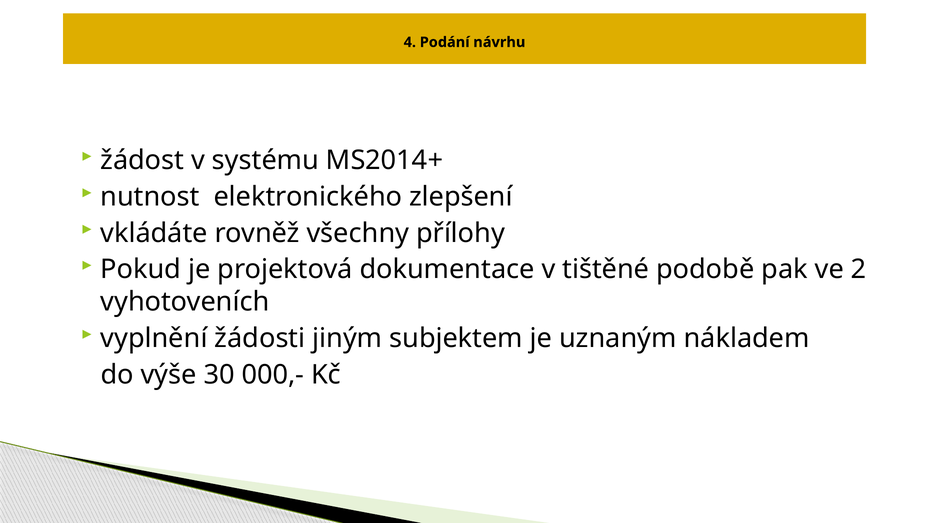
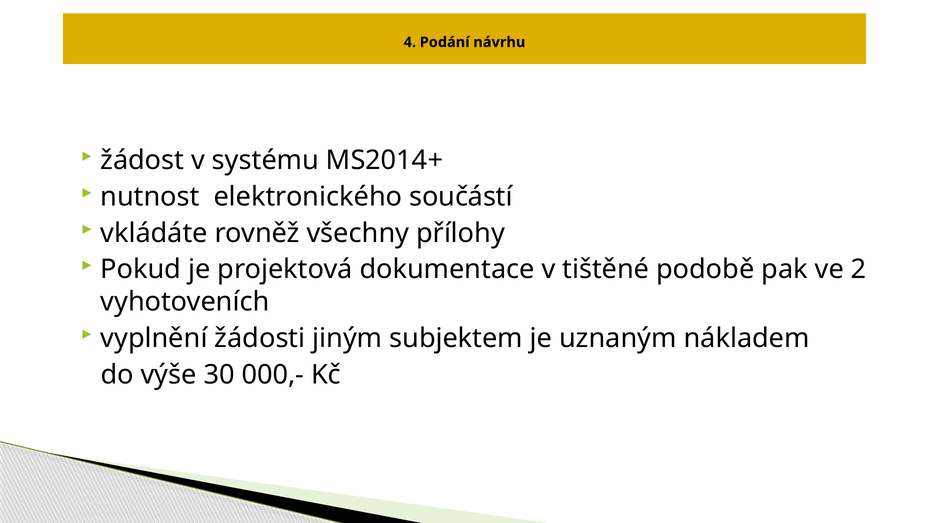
zlepšení: zlepšení -> součástí (461, 197)
